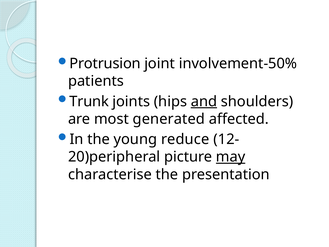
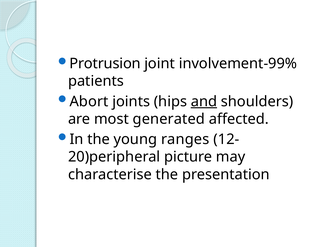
involvement-50%: involvement-50% -> involvement-99% (238, 64)
Trunk: Trunk -> Abort (89, 101)
reduce: reduce -> ranges (185, 139)
may underline: present -> none (231, 157)
